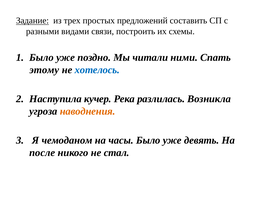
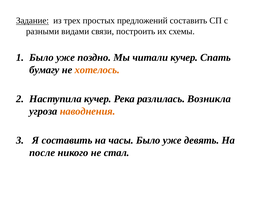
читали ними: ними -> кучер (184, 58)
этому: этому -> бумагу (44, 70)
хотелось colour: blue -> orange (97, 70)
Я чемоданом: чемоданом -> составить (67, 140)
